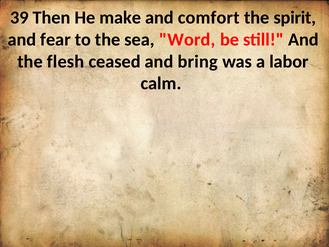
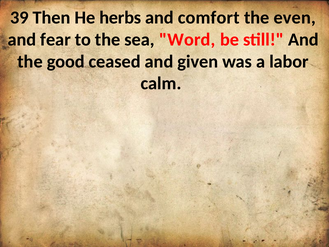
make: make -> herbs (120, 18)
spirit: spirit -> even (295, 18)
flesh: flesh -> good (66, 61)
bring: bring -> given (198, 61)
